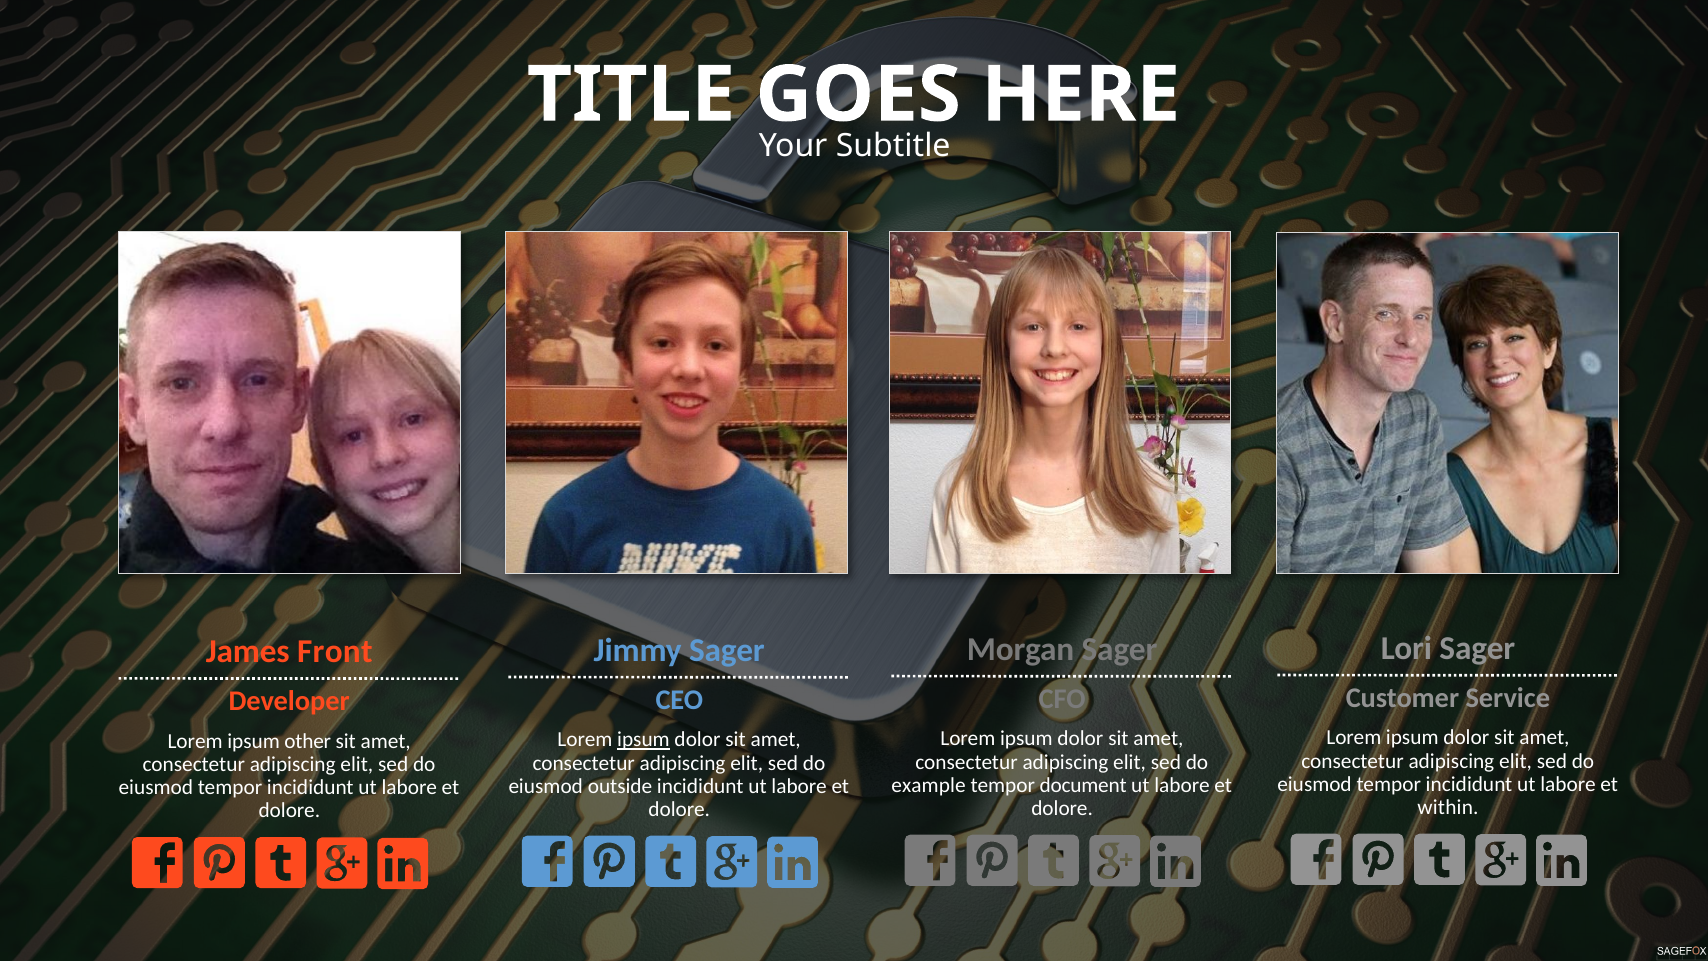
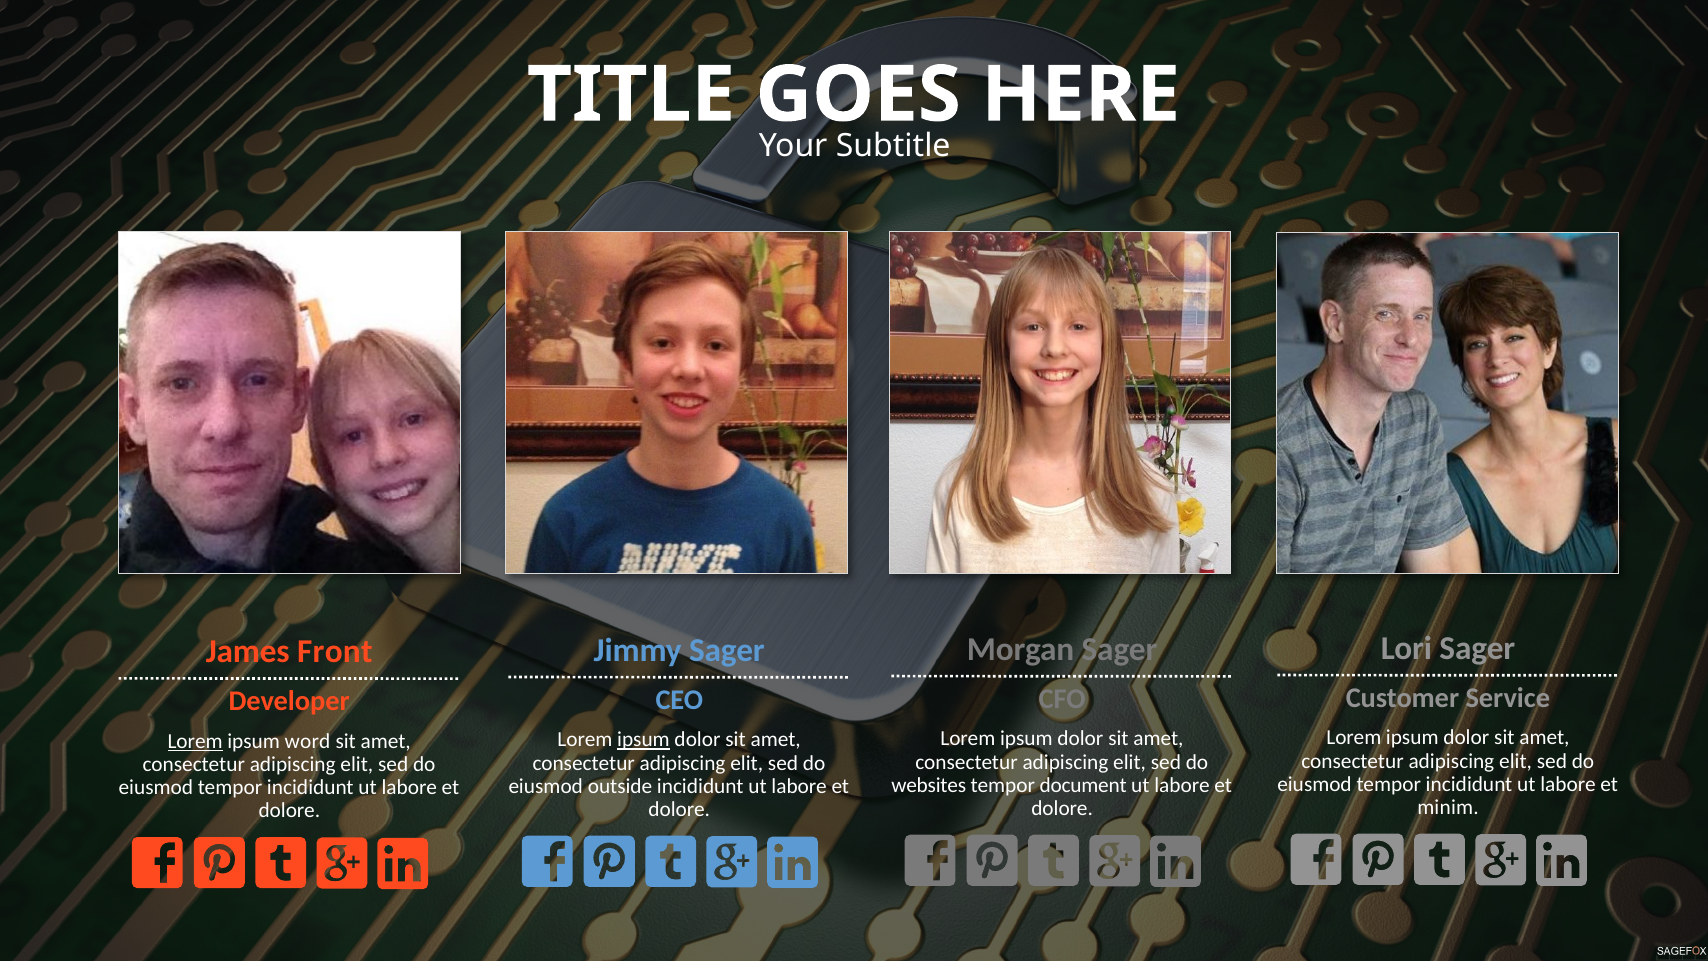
Lorem underline: none -> present (195, 741)
other: other -> word (307, 741)
example: example -> websites (929, 785)
within: within -> minim (1448, 807)
